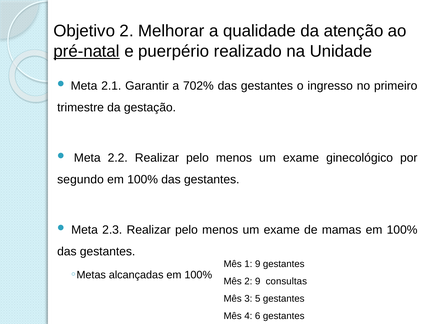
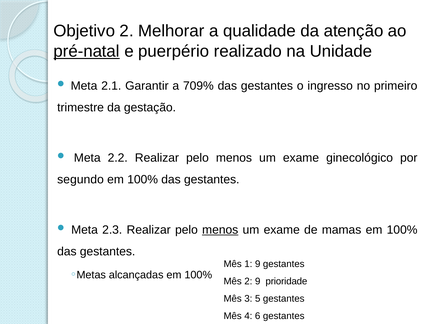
702%: 702% -> 709% (198, 86)
menos underline: none -> present (220, 230)
consultas: consultas -> prioridade (286, 281)
